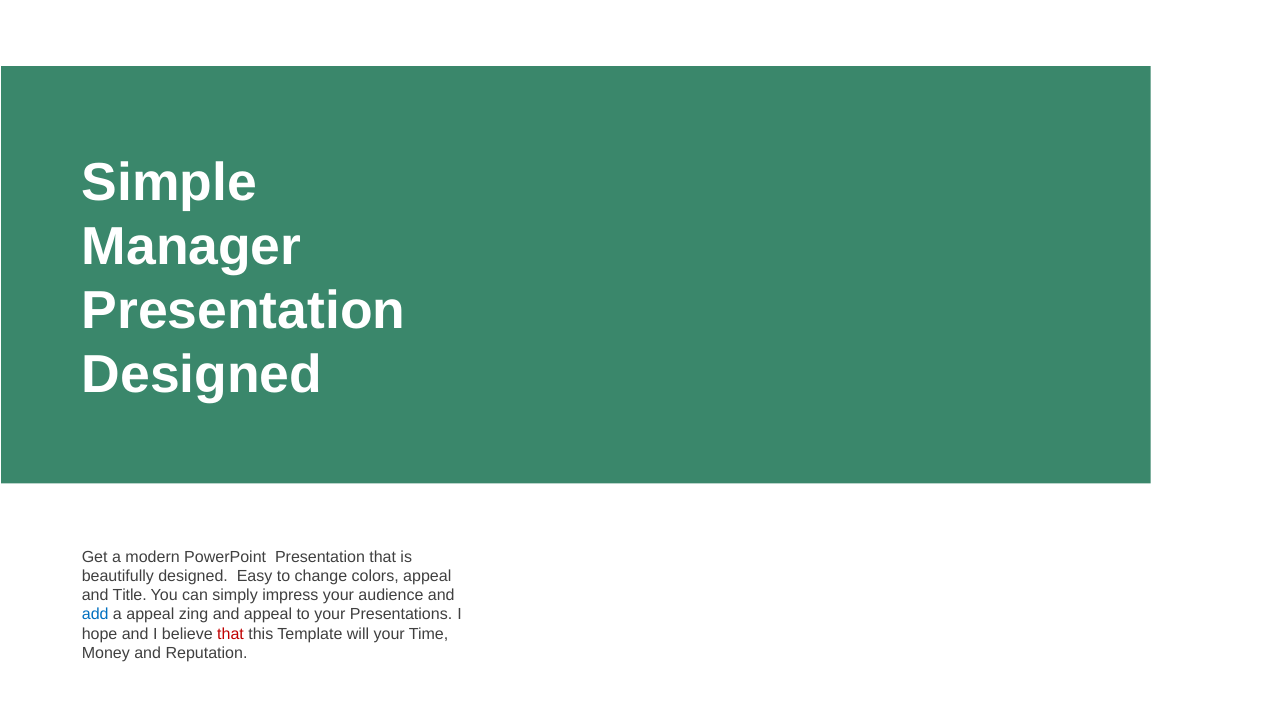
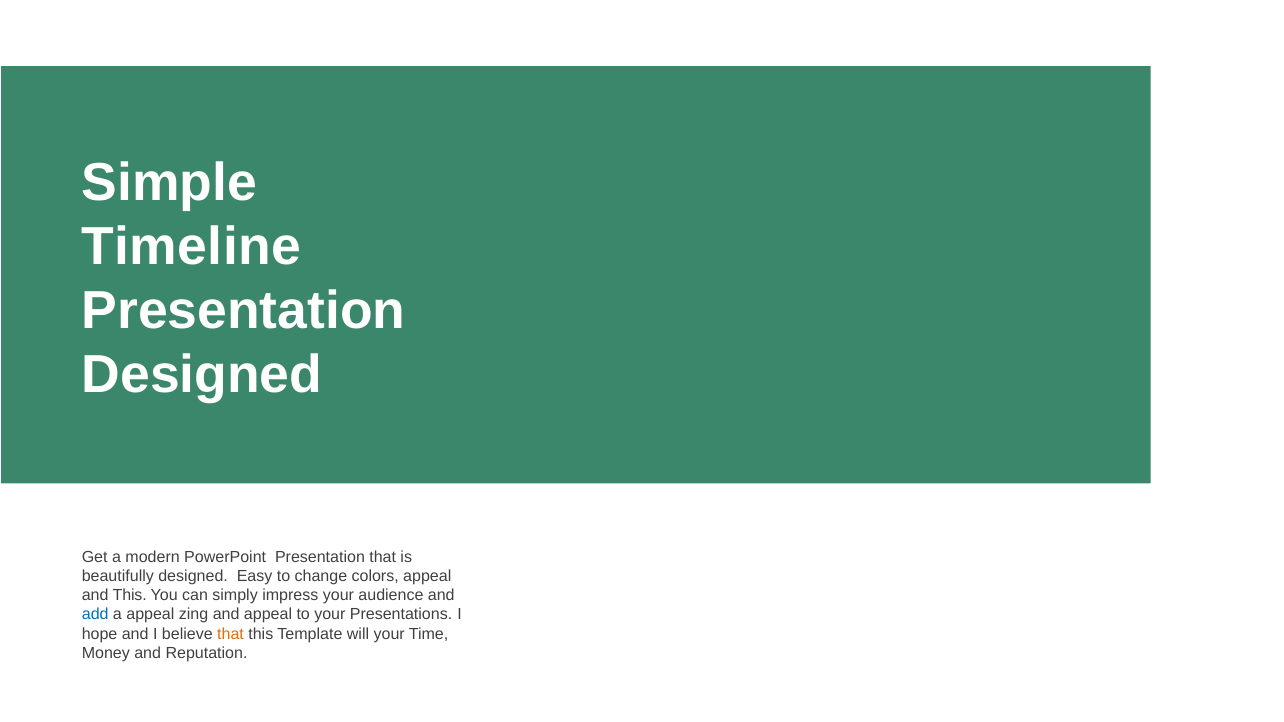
Manager: Manager -> Timeline (191, 247)
and Title: Title -> This (130, 595)
that colour: red -> orange (231, 634)
